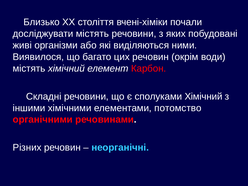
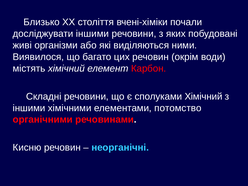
досліджувати містять: містять -> іншими (92, 34)
Різних: Різних -> Кисню (27, 148)
